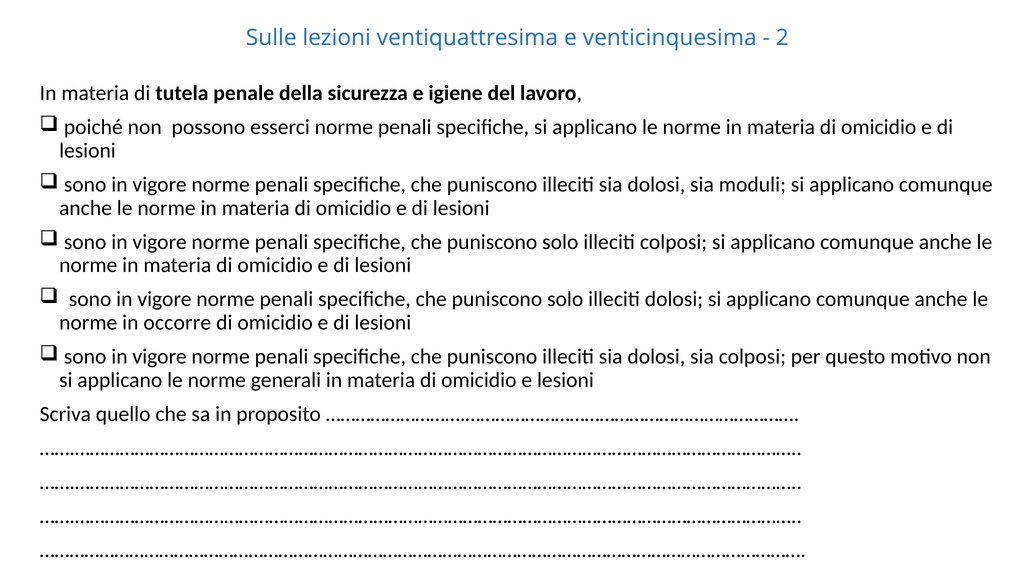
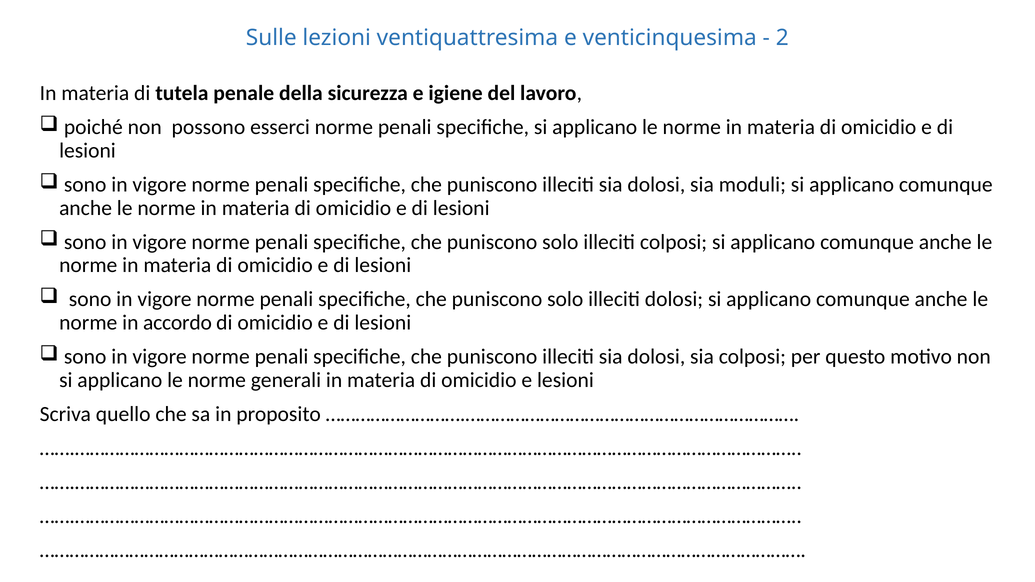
occorre: occorre -> accordo (177, 323)
